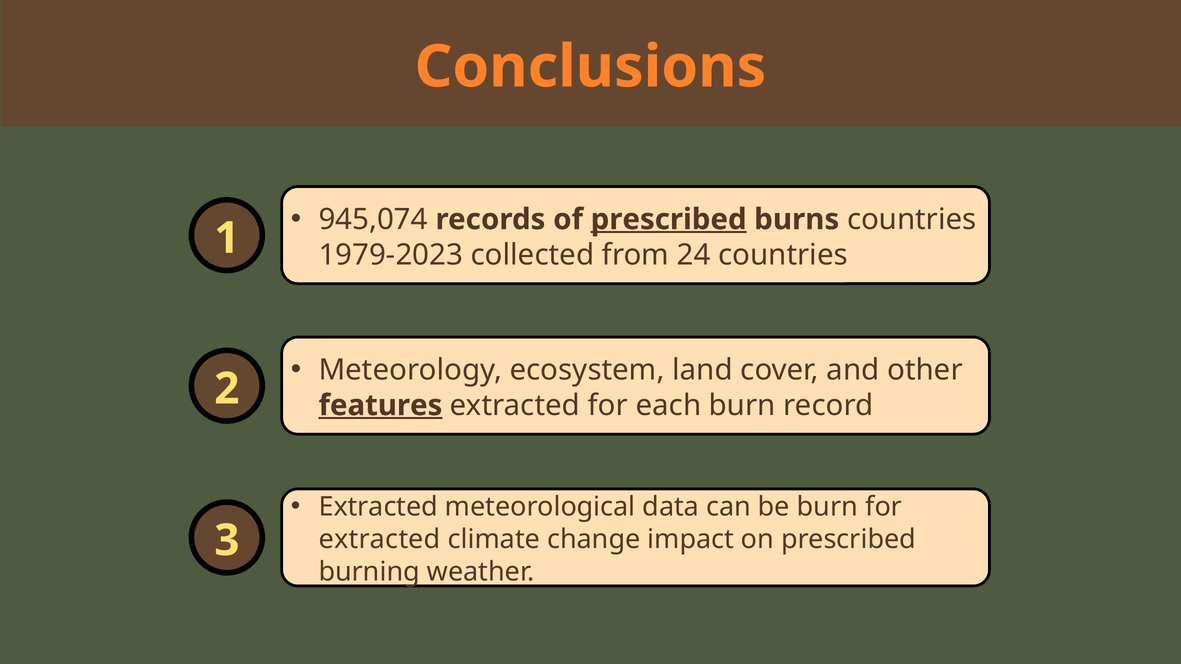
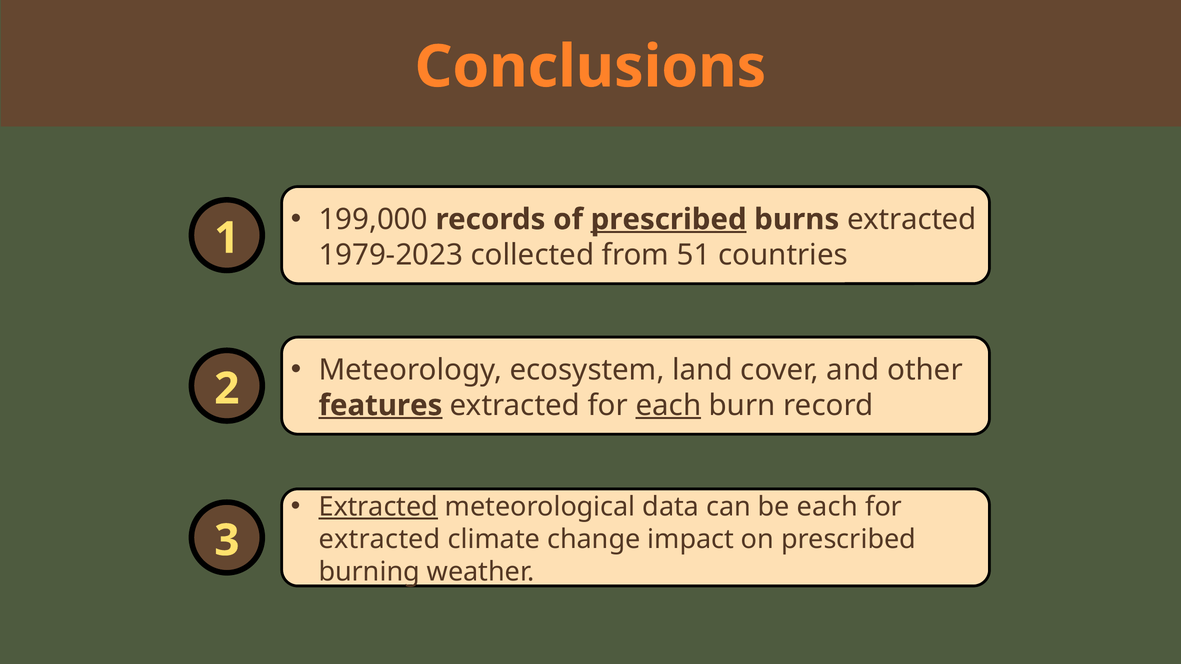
945,074: 945,074 -> 199,000 (373, 220)
burns countries: countries -> extracted (912, 220)
24: 24 -> 51 (694, 255)
each underline: none -> present (668, 406)
Extracted underline: none -> present (378, 507)
be burn: burn -> each (827, 507)
